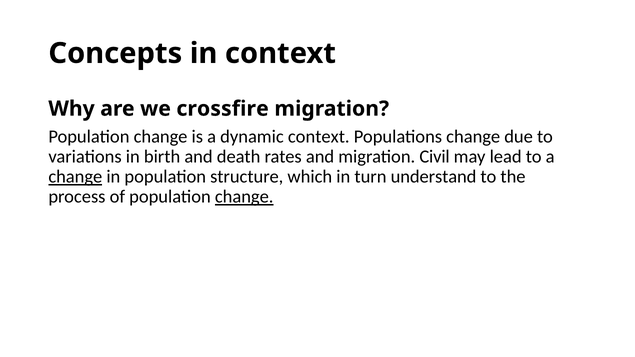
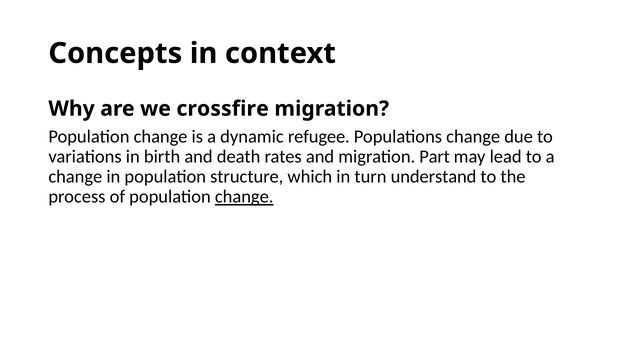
dynamic context: context -> refugee (319, 137)
Civil: Civil -> Part (435, 157)
change underline: present -> none (75, 177)
